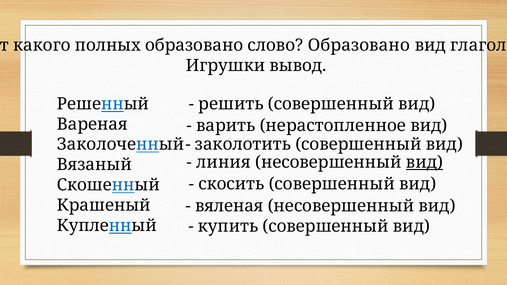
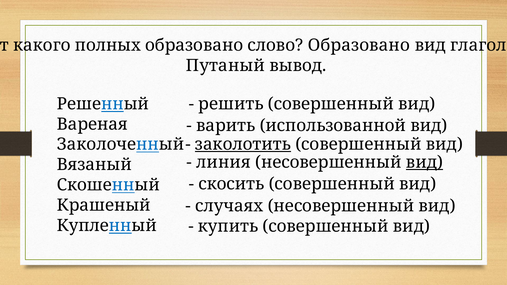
Игрушки: Игрушки -> Путаный (225, 66)
нерастопленное: нерастопленное -> использованной (333, 126)
заколотить underline: none -> present (243, 144)
вяленая: вяленая -> случаях (229, 206)
